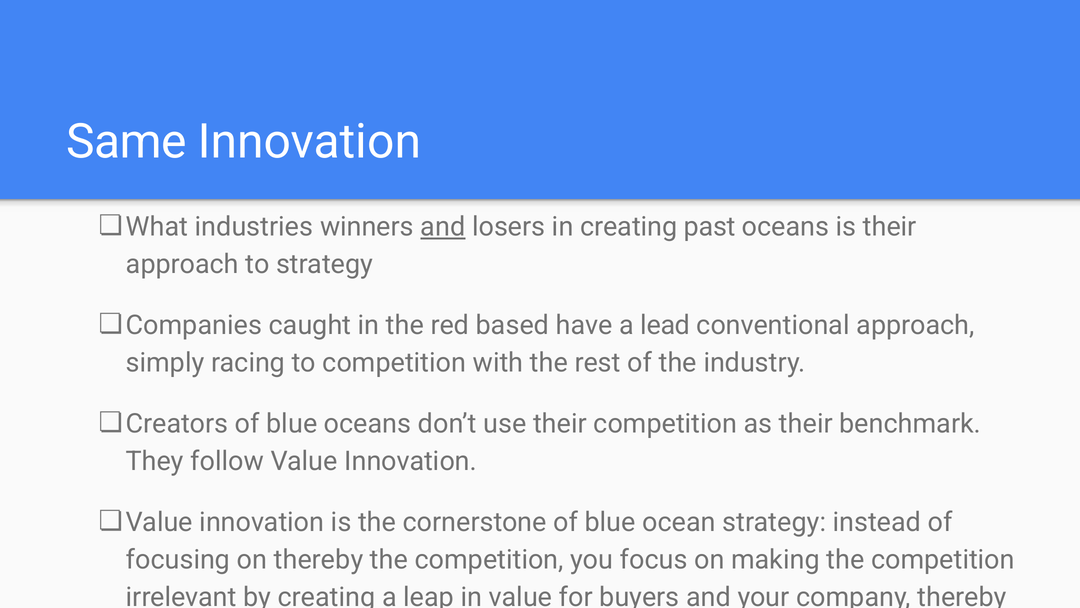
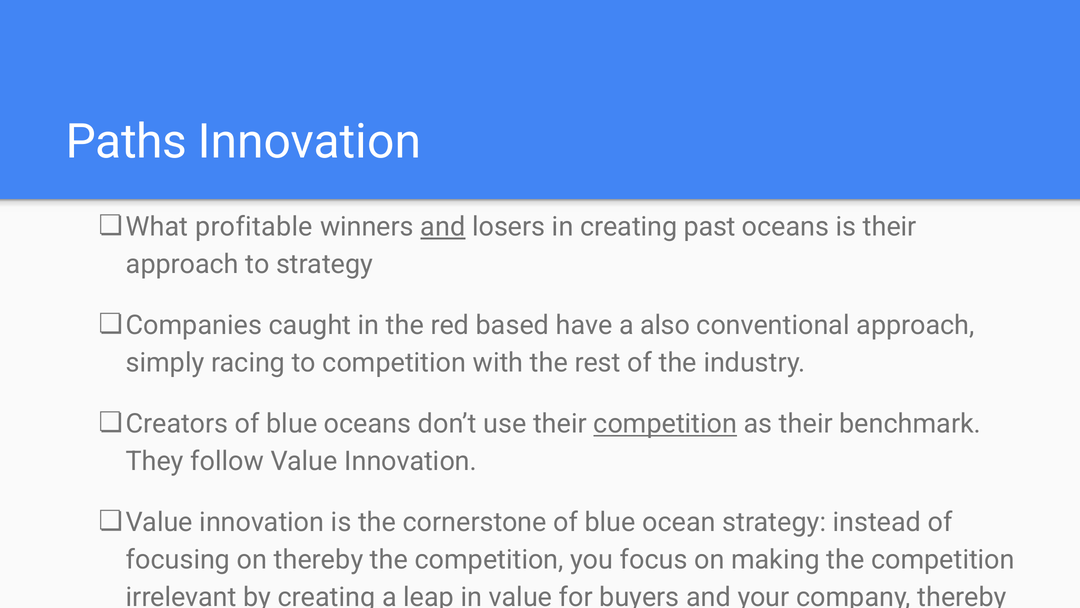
Same: Same -> Paths (126, 142)
industries: industries -> profitable (254, 227)
lead: lead -> also (665, 325)
competition underline: none -> present (665, 424)
